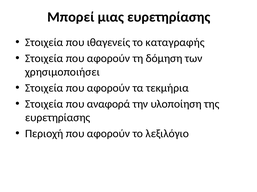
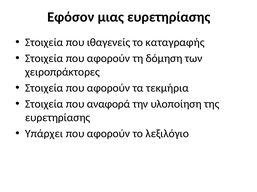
Μπορεί: Μπορεί -> Εφόσον (71, 17)
χρησιμοποιήσει: χρησιμοποιήσει -> χειροπράκτορες (62, 72)
Περιοχή: Περιοχή -> Υπάρχει (44, 134)
